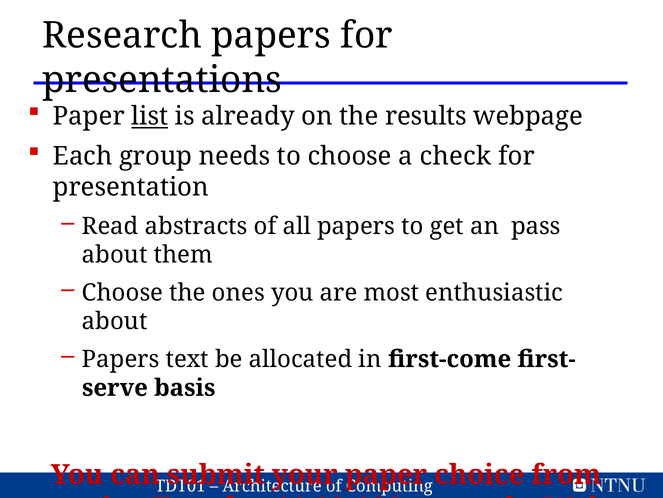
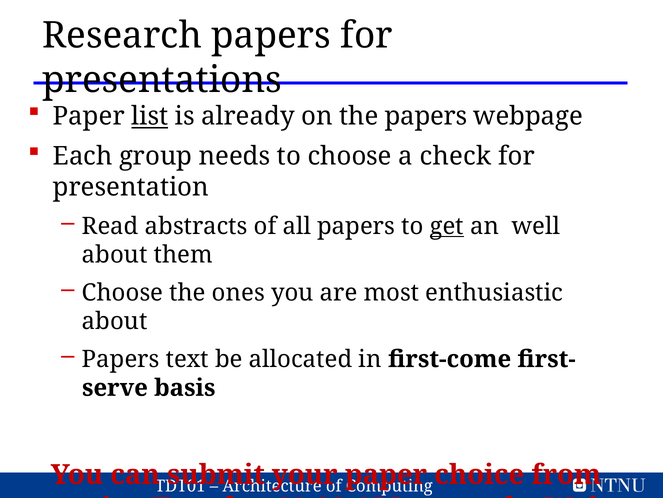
the results: results -> papers (426, 116)
get underline: none -> present (447, 226)
pass: pass -> well (536, 226)
